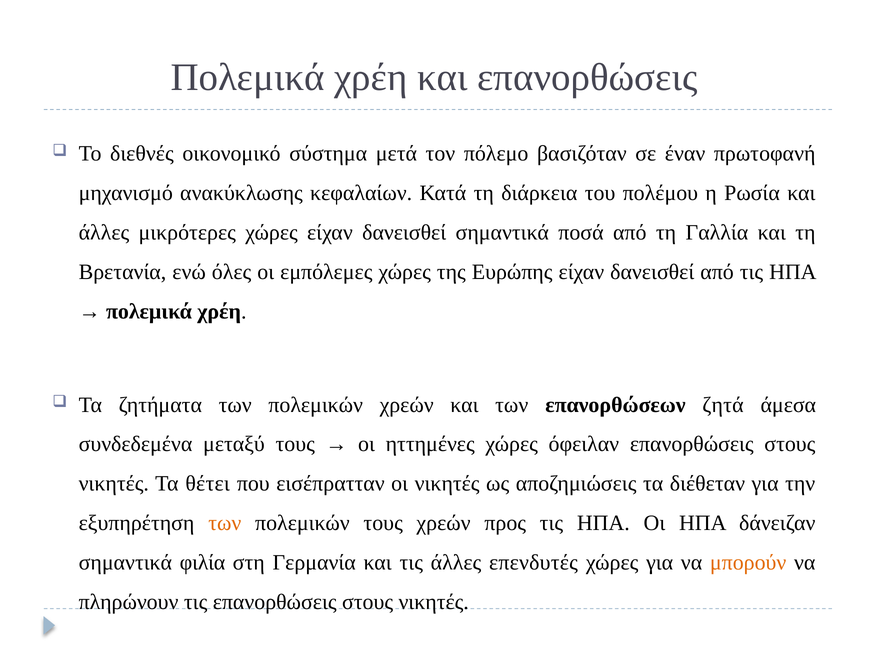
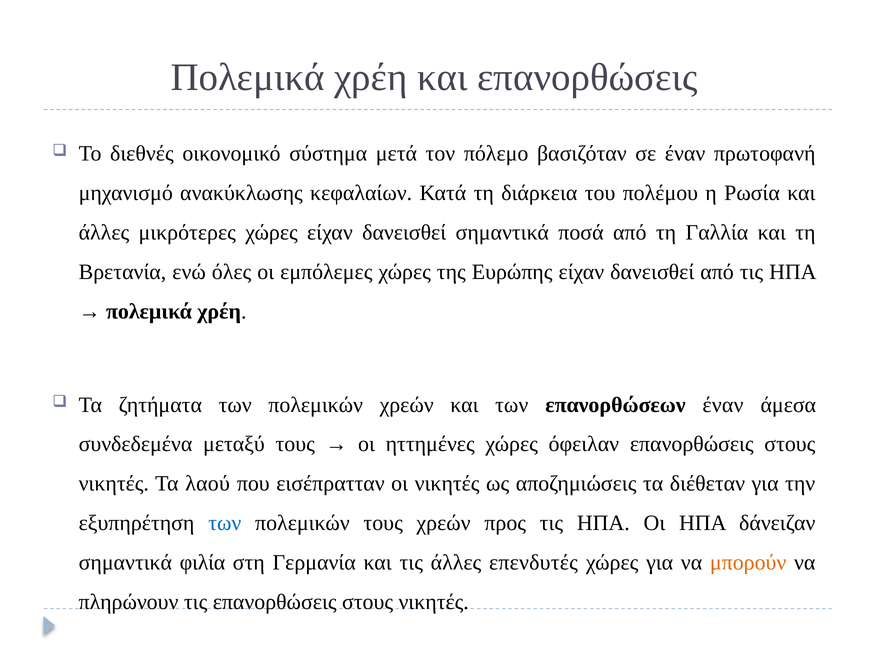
επανορθώσεων ζητά: ζητά -> έναν (723, 405)
θέτει: θέτει -> λαού (208, 484)
των colour: orange -> blue (225, 523)
